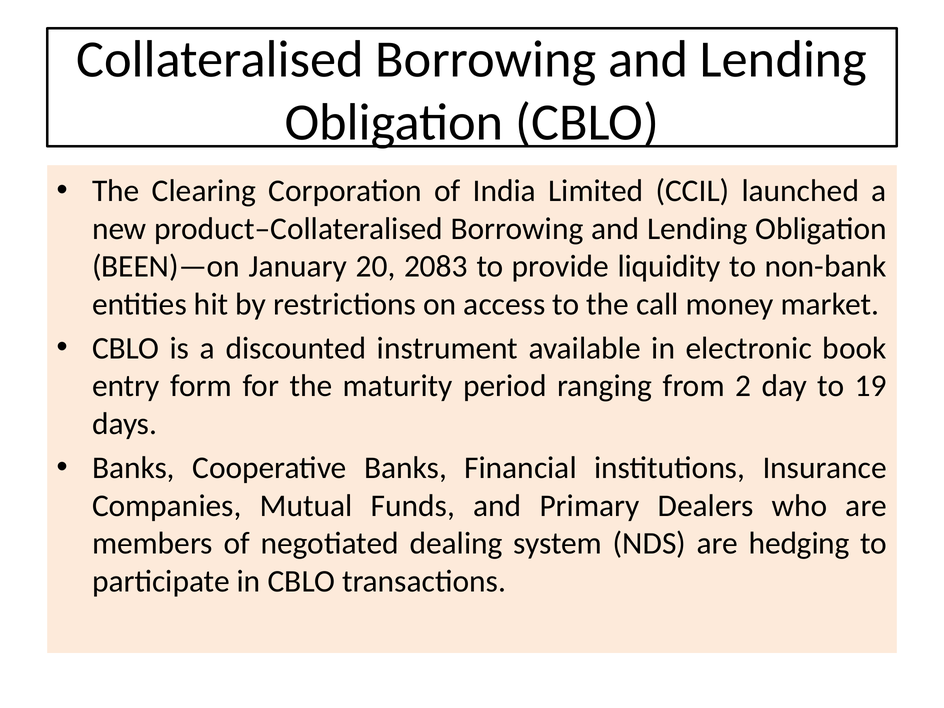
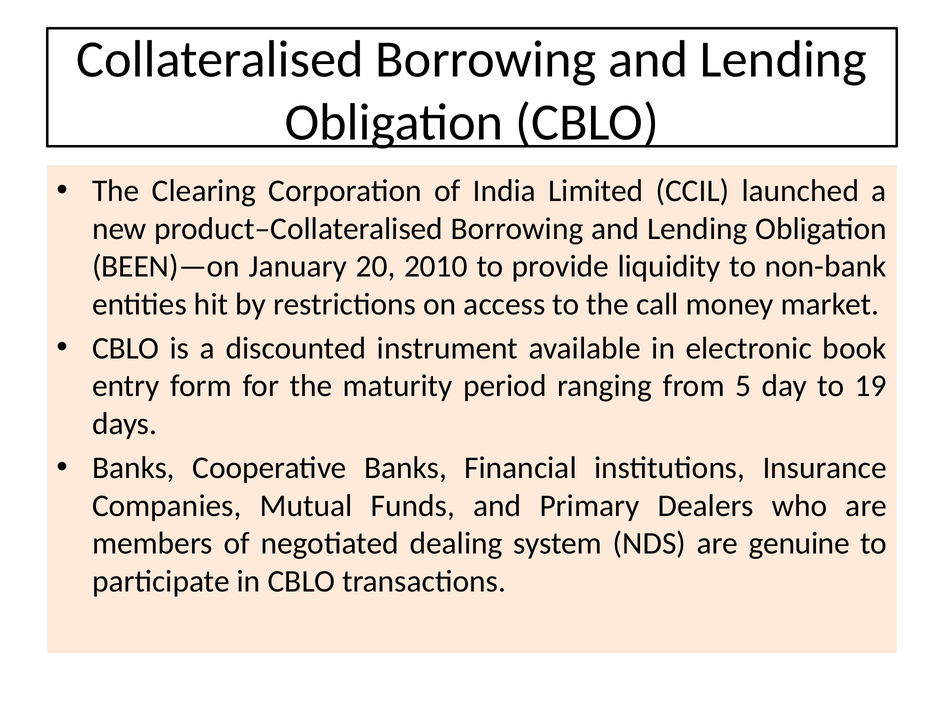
2083: 2083 -> 2010 (436, 267)
2: 2 -> 5 (743, 386)
hedging: hedging -> genuine (799, 543)
